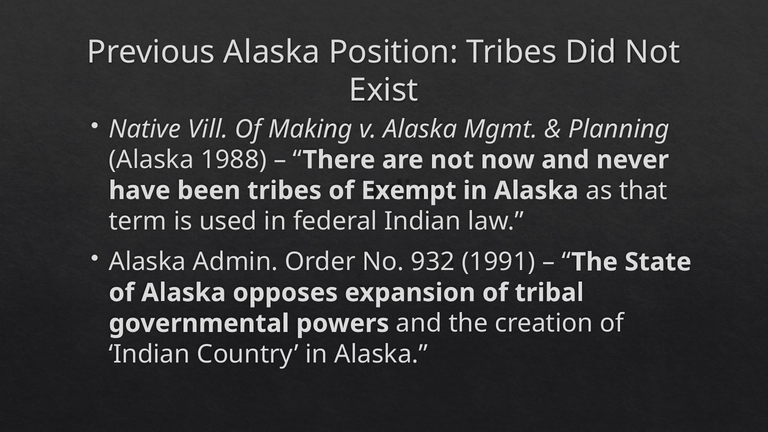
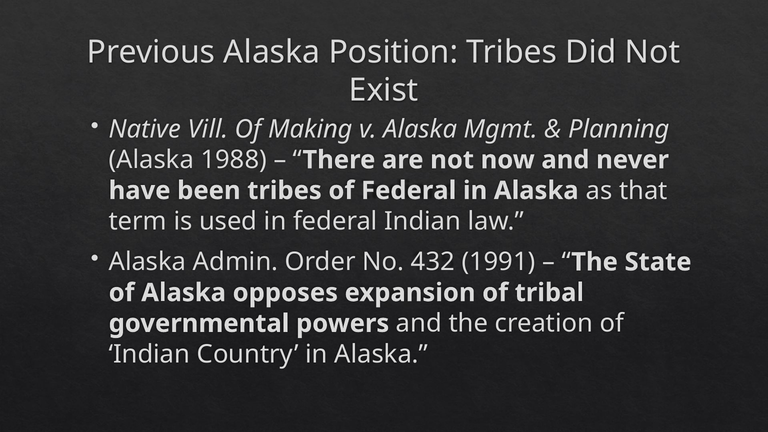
of Exempt: Exempt -> Federal (409, 191)
932: 932 -> 432 (433, 262)
